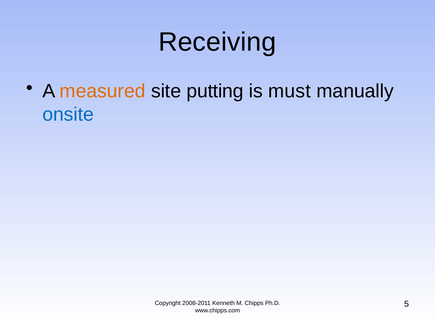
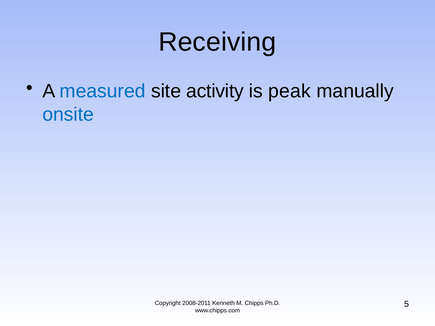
measured colour: orange -> blue (103, 91)
putting: putting -> activity (215, 91)
must: must -> peak (290, 91)
